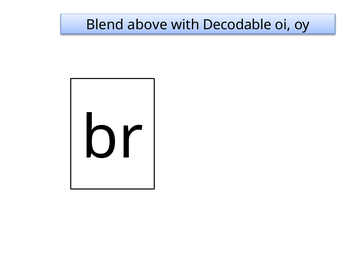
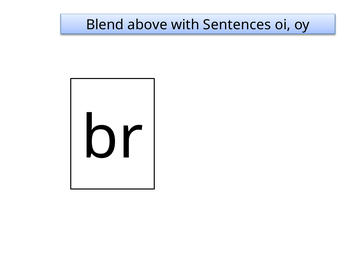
Decodable: Decodable -> Sentences (237, 25)
